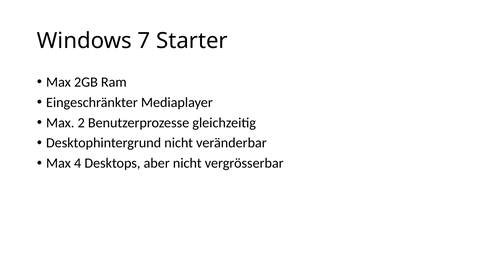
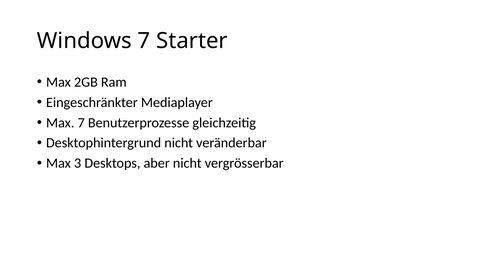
Max 2: 2 -> 7 (81, 123)
4: 4 -> 3 (78, 163)
